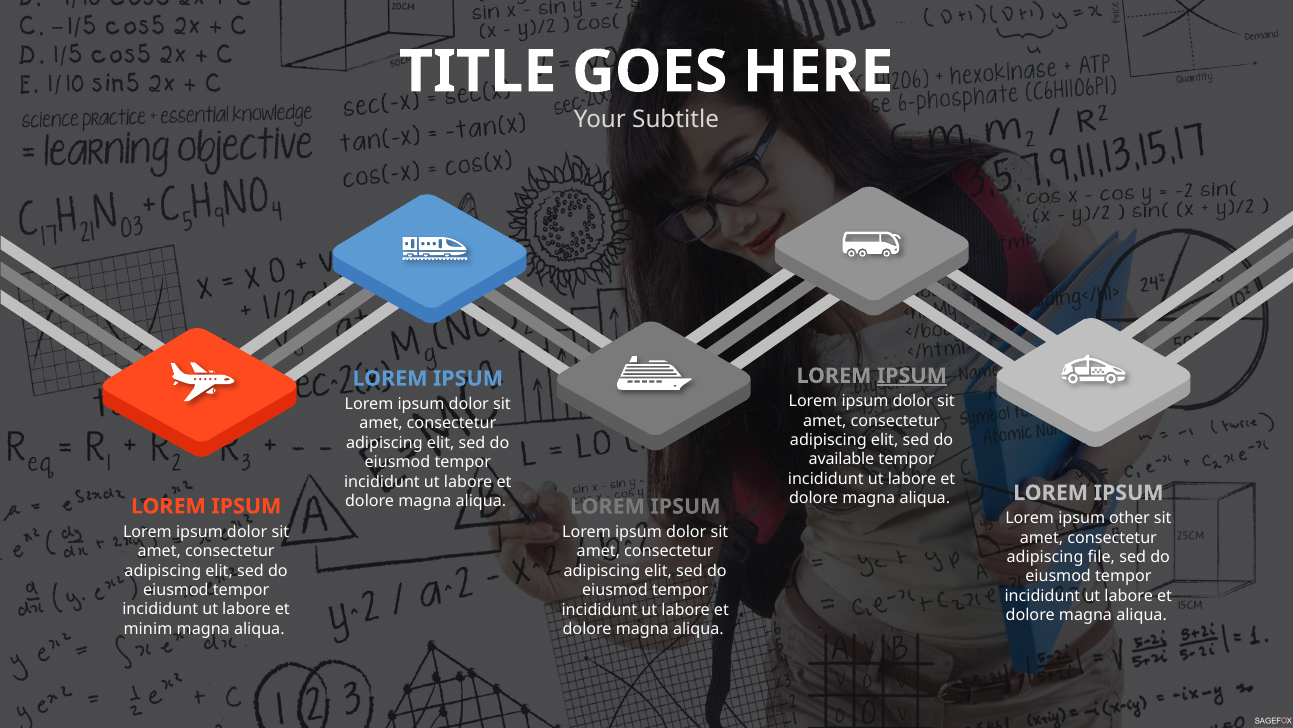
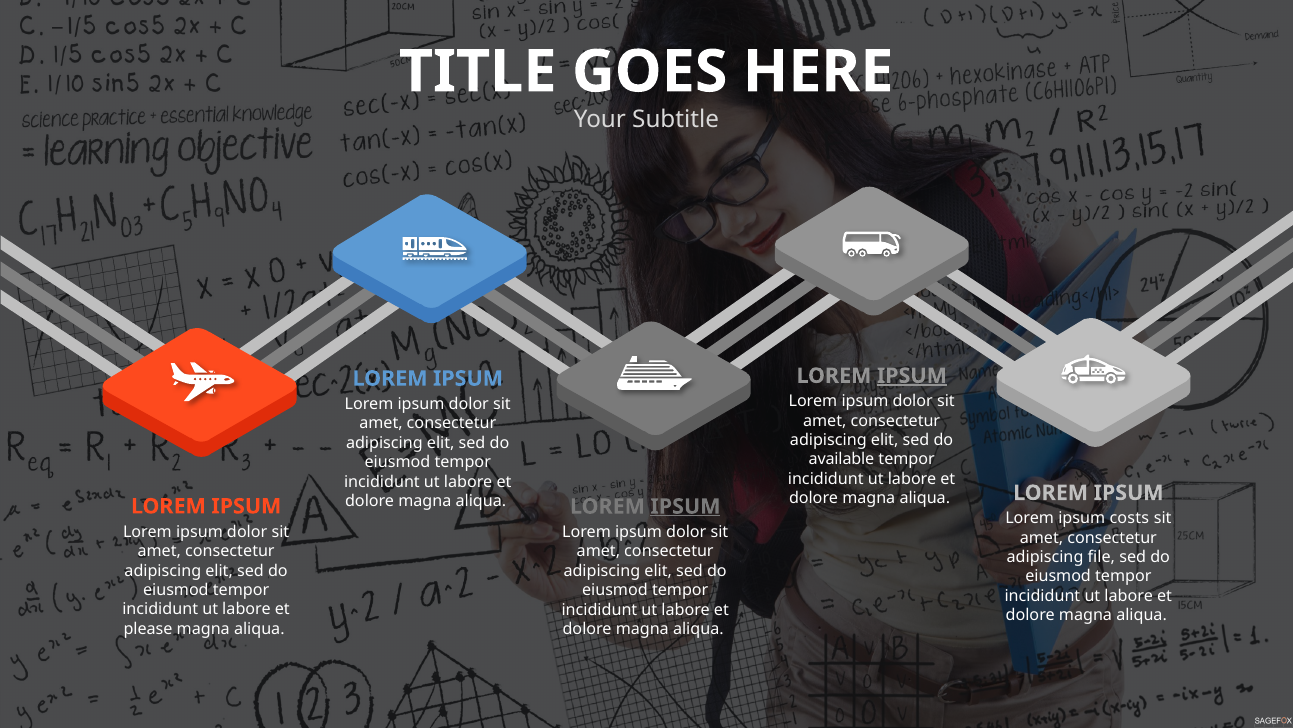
IPSUM underline: none -> present (685, 506)
other: other -> costs (1129, 518)
minim: minim -> please (148, 628)
